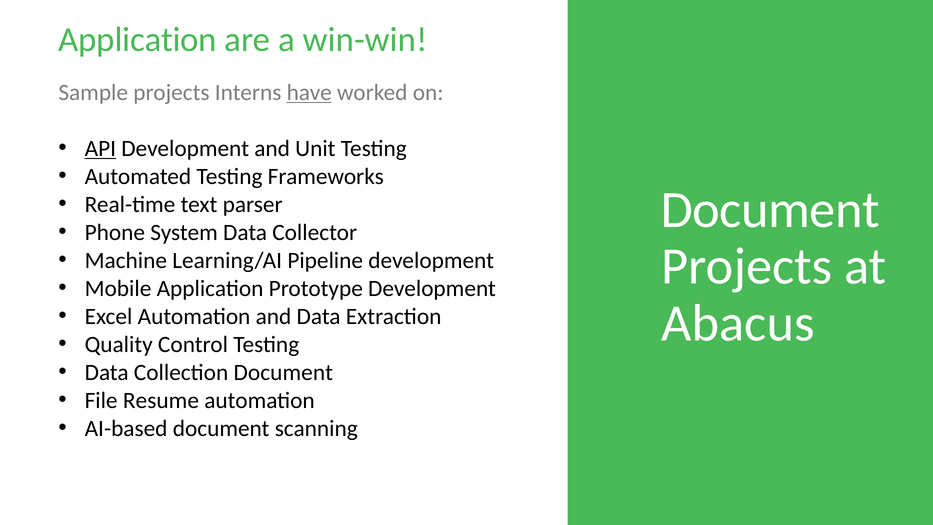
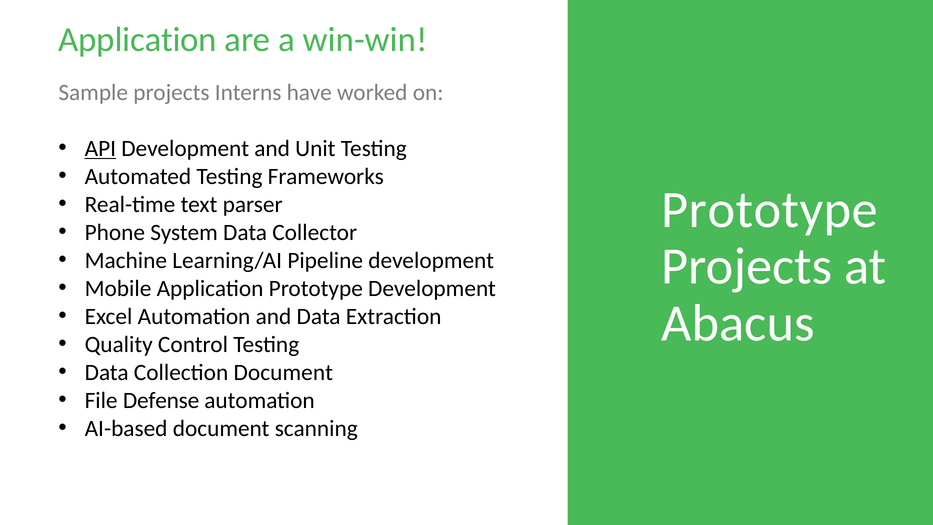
have underline: present -> none (309, 92)
Document: Document -> Prototype (770, 210)
File Resume: Resume -> Defense (161, 400)
